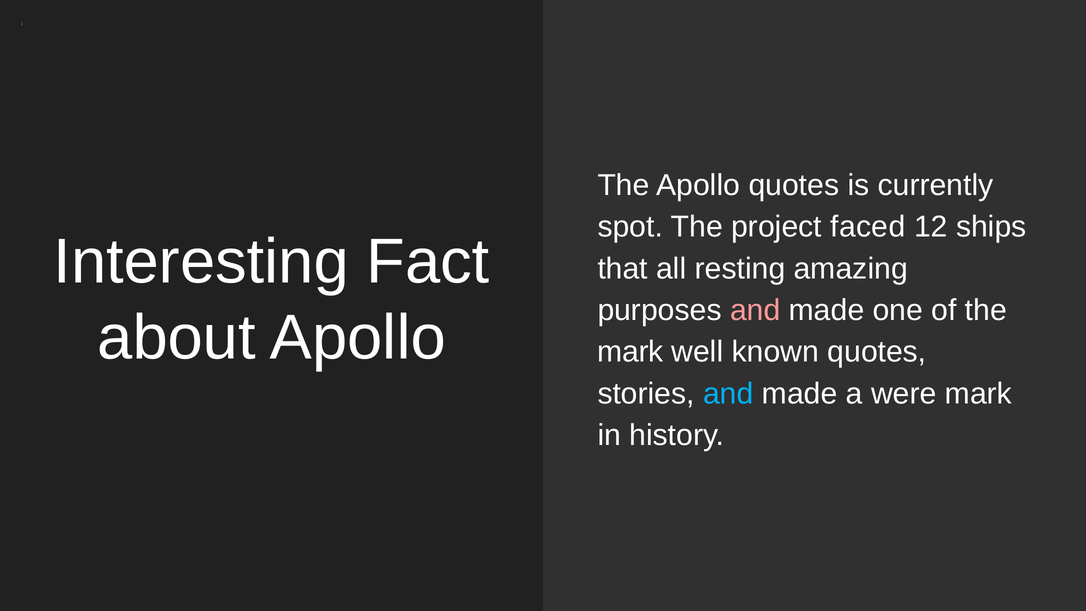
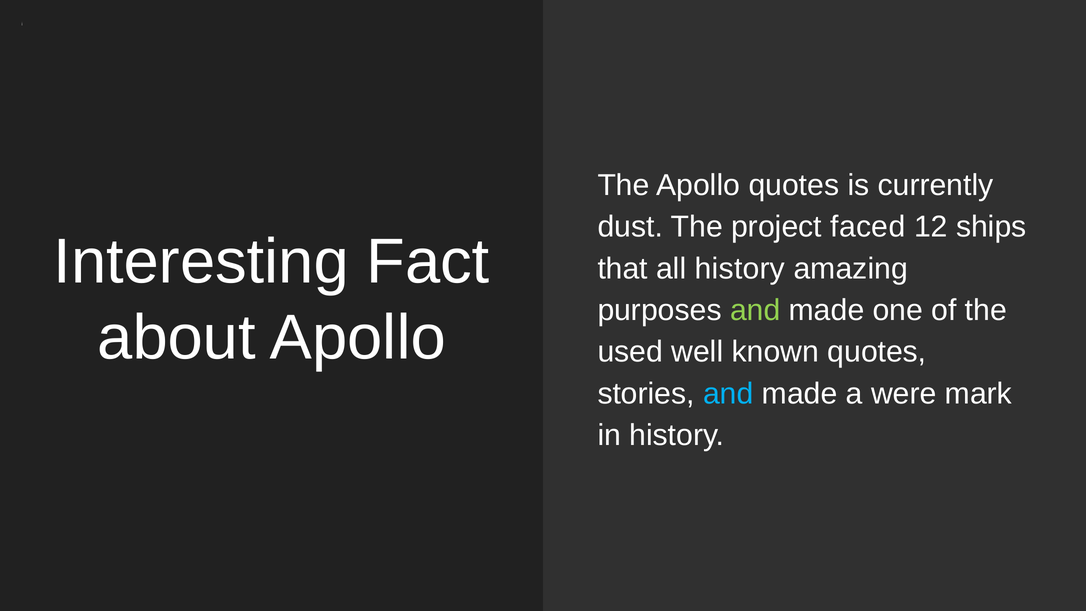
spot: spot -> dust (630, 227)
all resting: resting -> history (740, 269)
and colour: pink -> light green (755, 310)
mark: mark -> used (630, 352)
